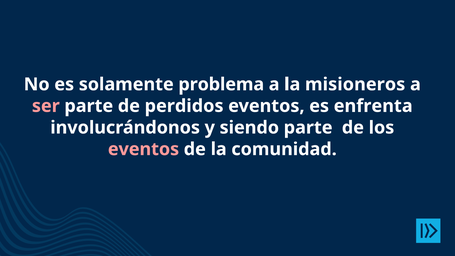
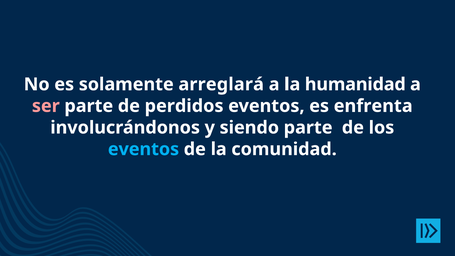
problema: problema -> arreglará (221, 84)
misioneros: misioneros -> humanidad (355, 84)
eventos colour: pink -> light blue (143, 149)
